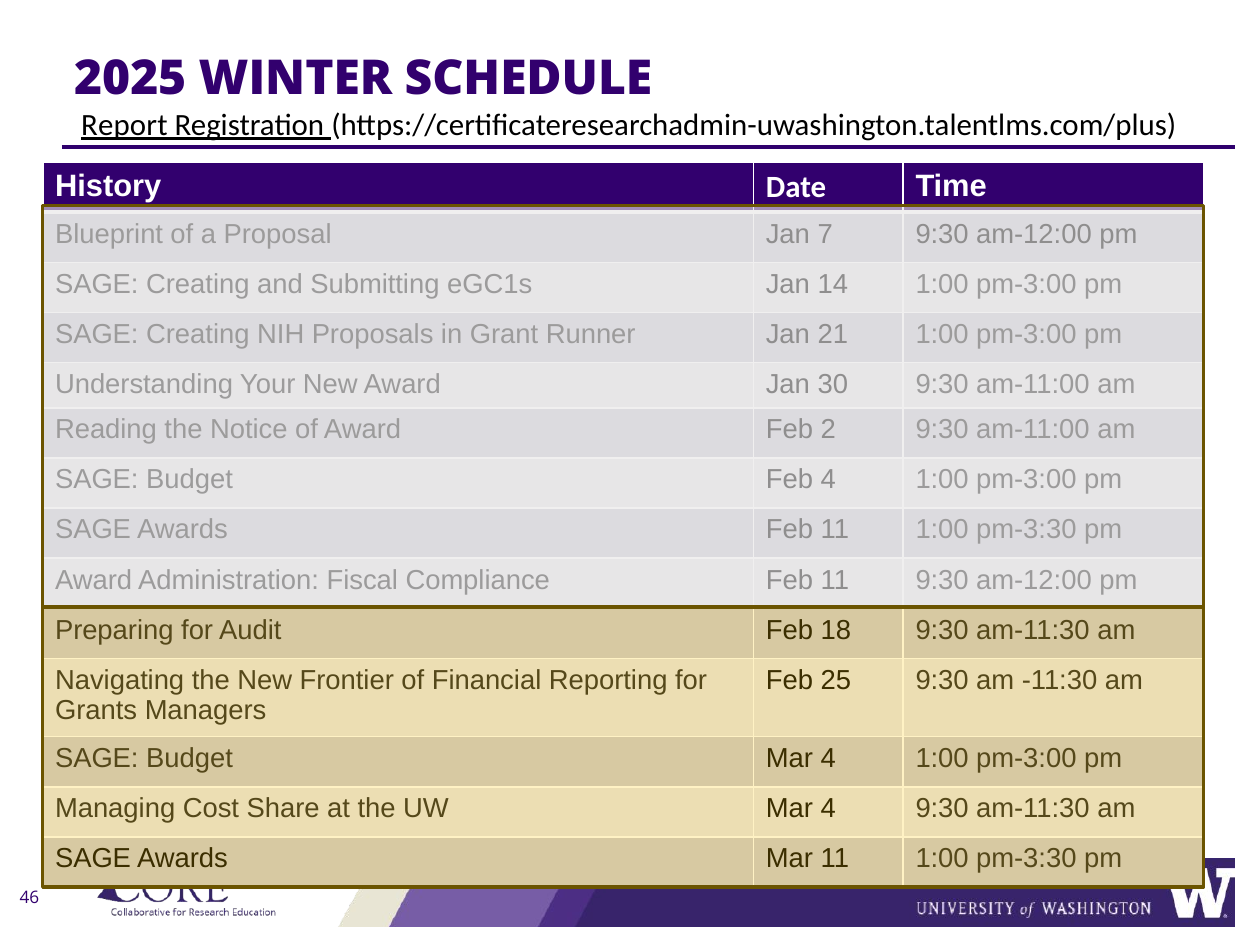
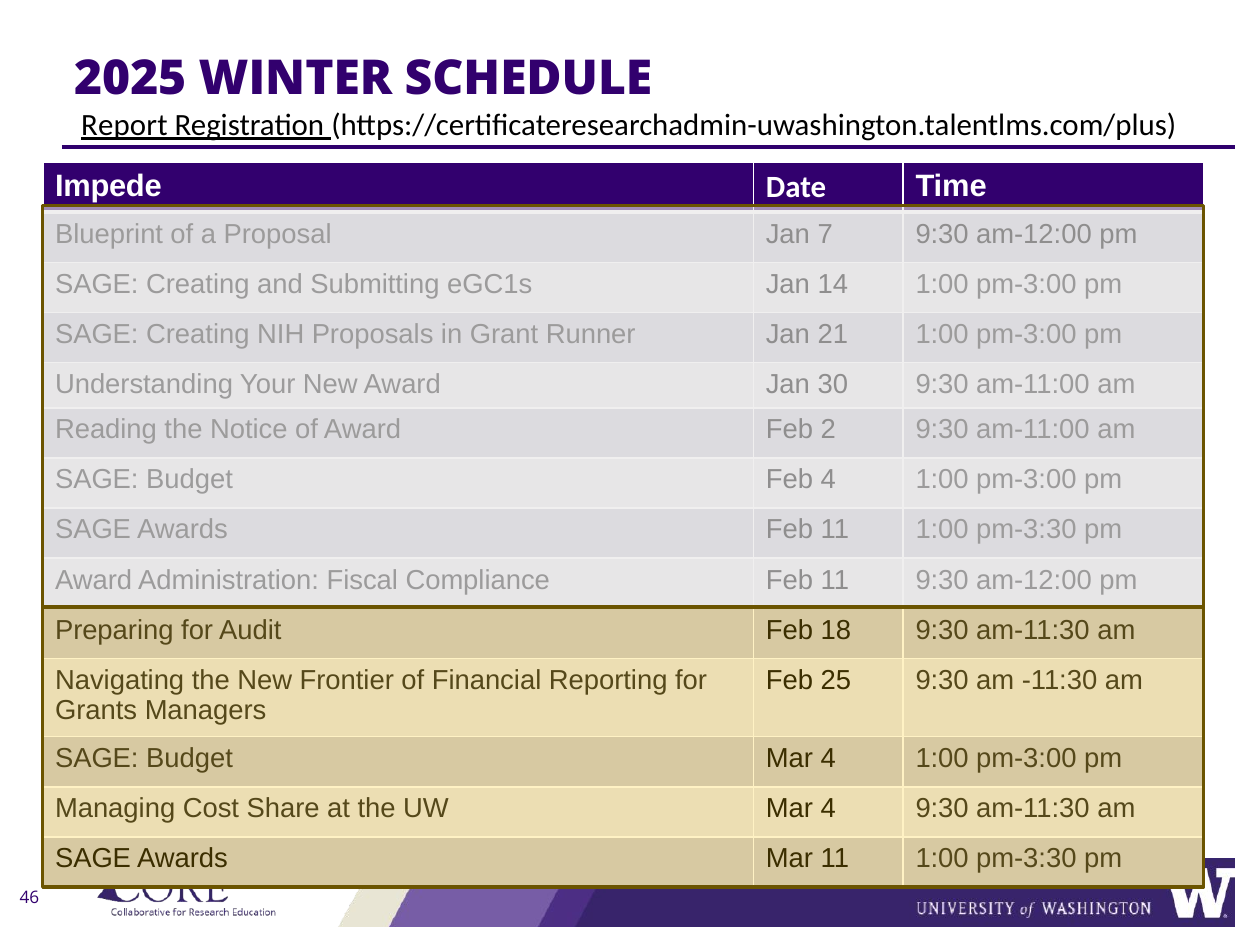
History: History -> Impede (108, 186)
